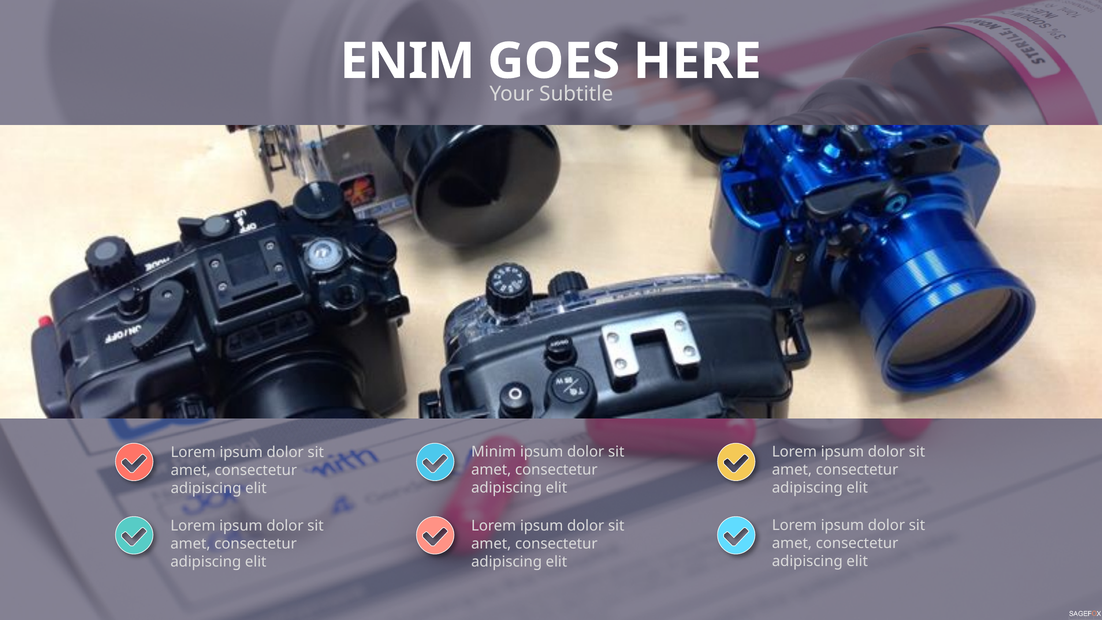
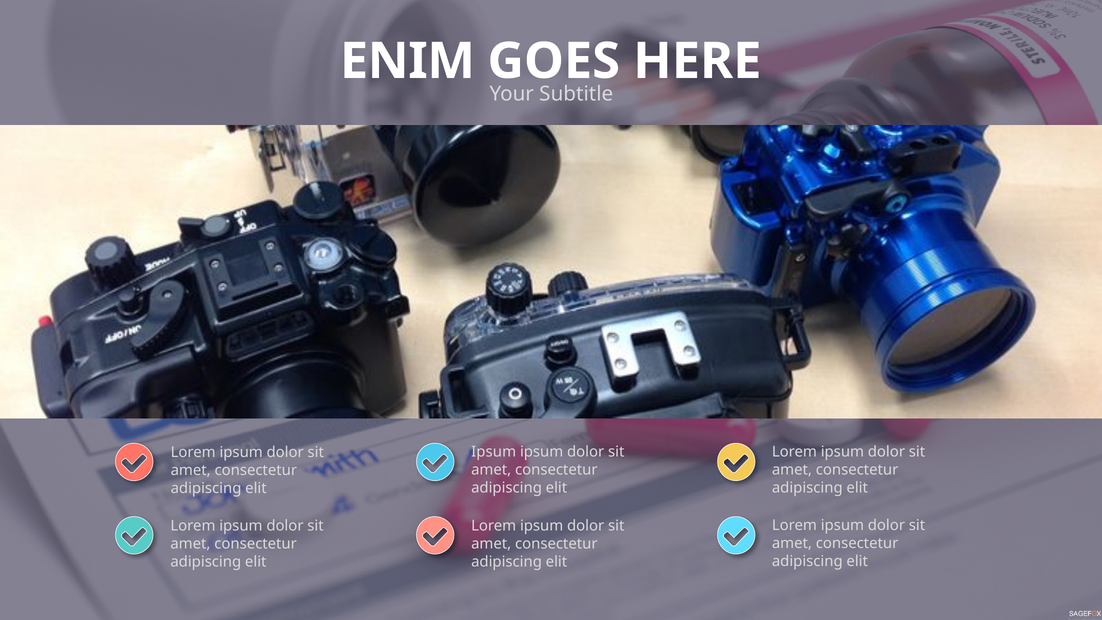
Minim: Minim -> Ipsum (494, 452)
